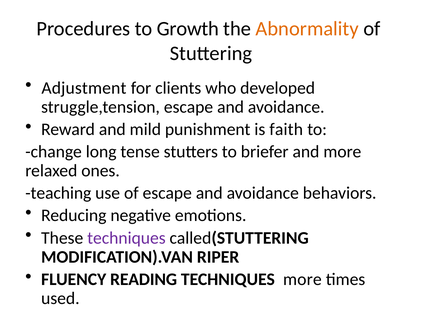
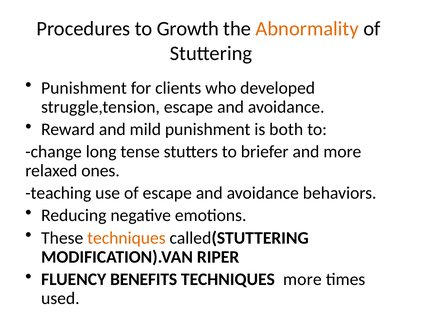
Adjustment: Adjustment -> Punishment (84, 88)
faith: faith -> both (286, 129)
techniques colour: purple -> orange (126, 238)
READING: READING -> BENEFITS (144, 279)
